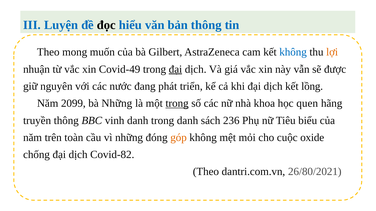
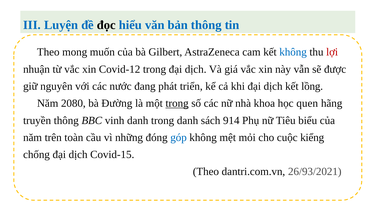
lợi colour: orange -> red (332, 52)
Covid-49: Covid-49 -> Covid-12 (120, 69)
đại underline: present -> none (175, 69)
2099: 2099 -> 2080 (73, 104)
bà Những: Những -> Đường (117, 104)
236: 236 -> 914 (231, 121)
góp colour: orange -> blue (179, 138)
oxide: oxide -> kiểng (312, 138)
Covid-82: Covid-82 -> Covid-15 (112, 155)
26/80/2021: 26/80/2021 -> 26/93/2021 (315, 172)
